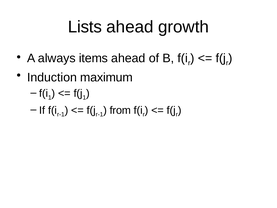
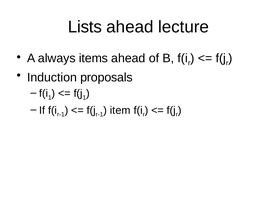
growth: growth -> lecture (184, 27)
maximum: maximum -> proposals (106, 77)
from: from -> item (120, 110)
